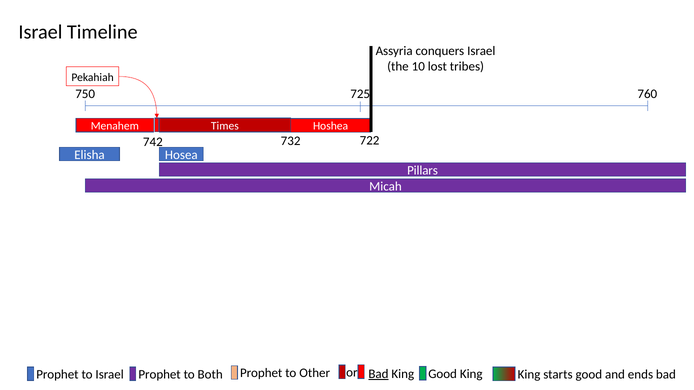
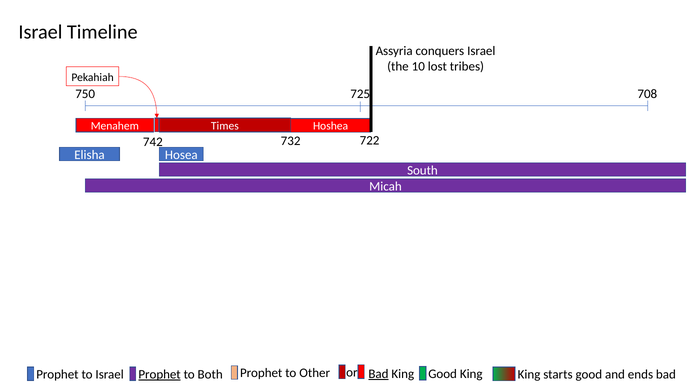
760: 760 -> 708 (647, 94)
Pillars: Pillars -> South (422, 171)
Prophet underline: none -> present (160, 375)
